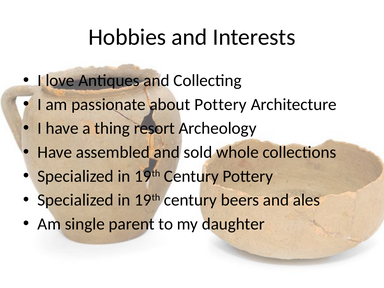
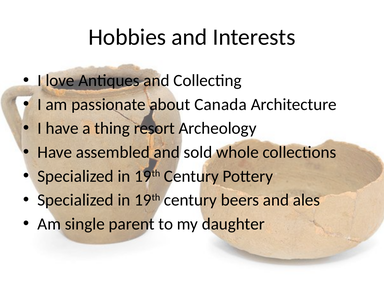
about Pottery: Pottery -> Canada (220, 104)
